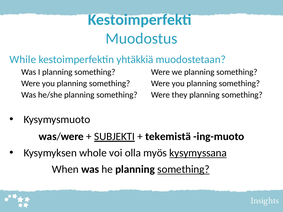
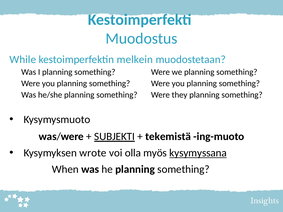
yhtäkkiä: yhtäkkiä -> melkein (135, 60)
whole: whole -> wrote (93, 153)
something underline: present -> none (183, 170)
